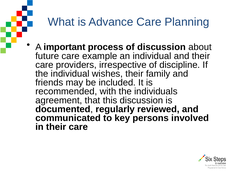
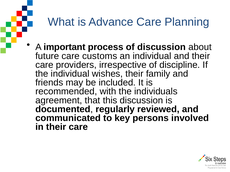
example: example -> customs (100, 56)
